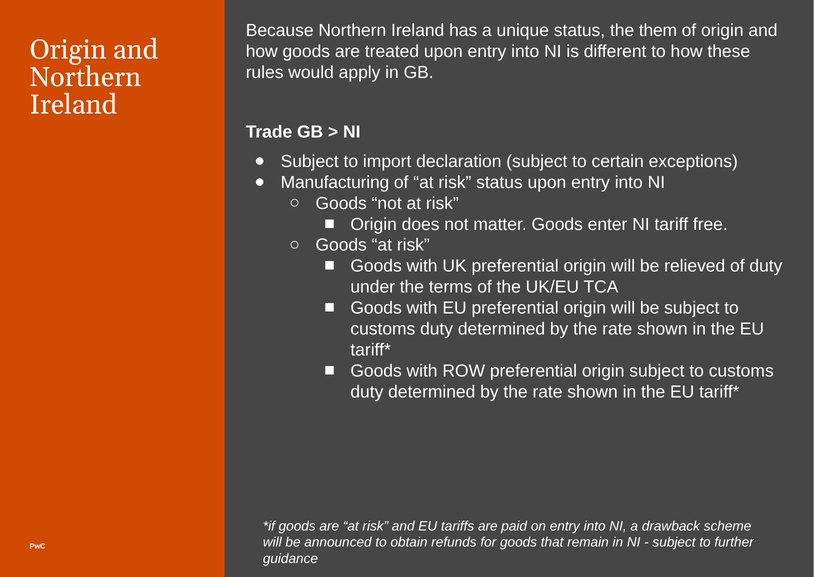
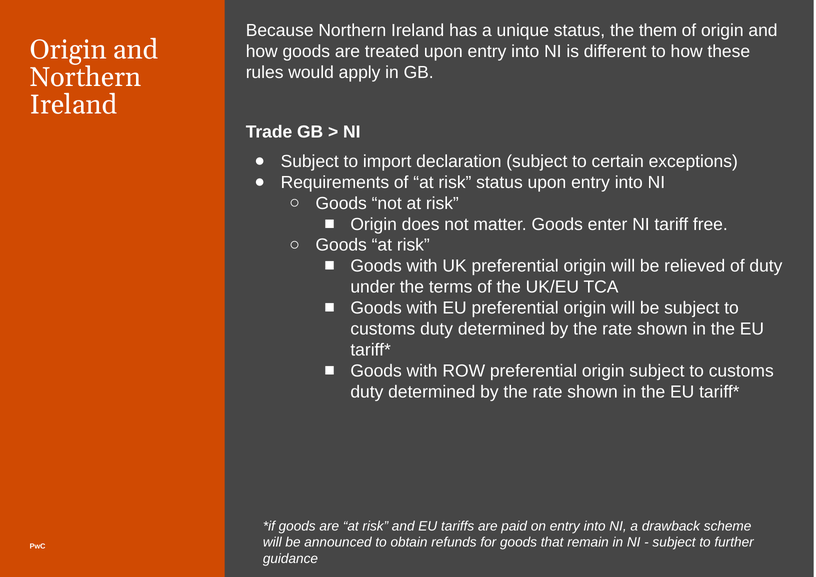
Manufacturing: Manufacturing -> Requirements (335, 182)
